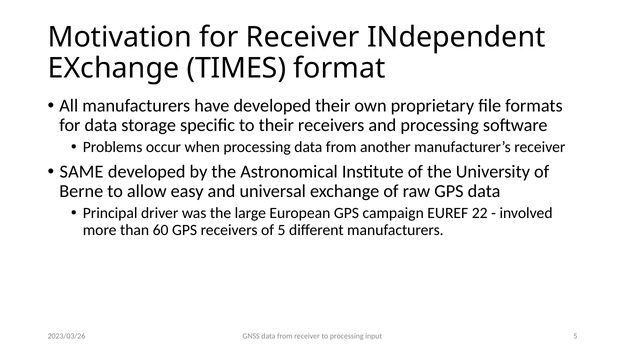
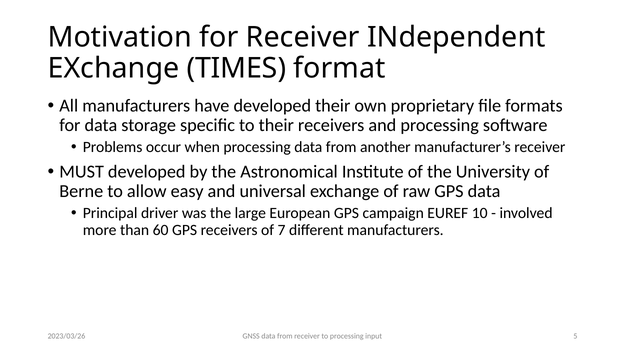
SAME: SAME -> MUST (82, 172)
22: 22 -> 10 (480, 213)
of 5: 5 -> 7 (282, 230)
